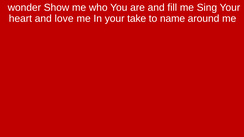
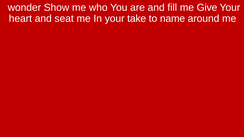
Sing: Sing -> Give (207, 8)
love: love -> seat (64, 19)
